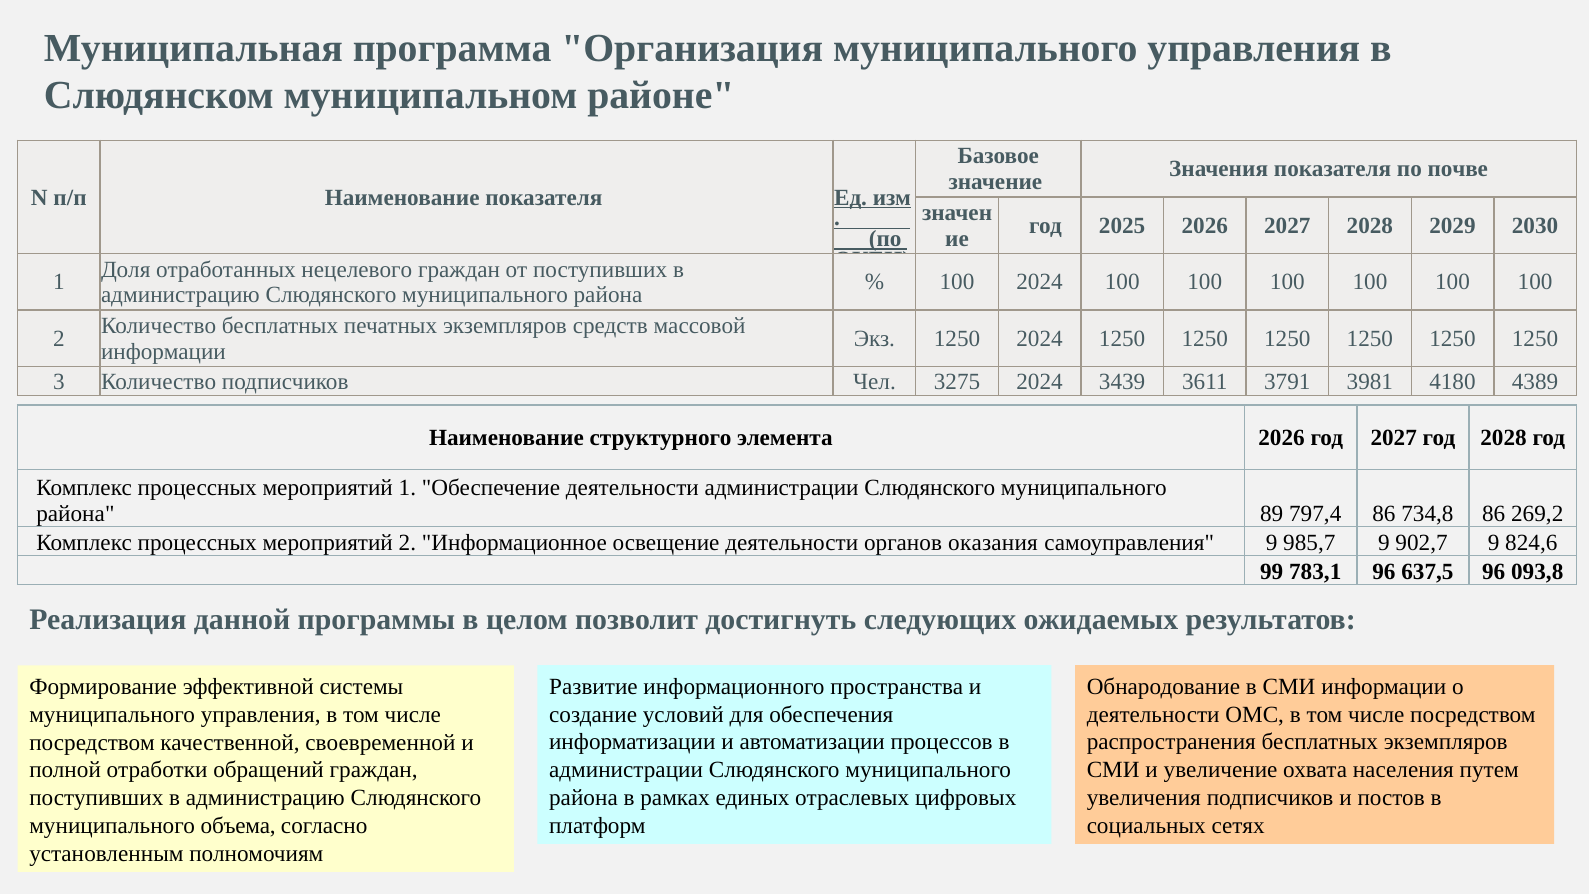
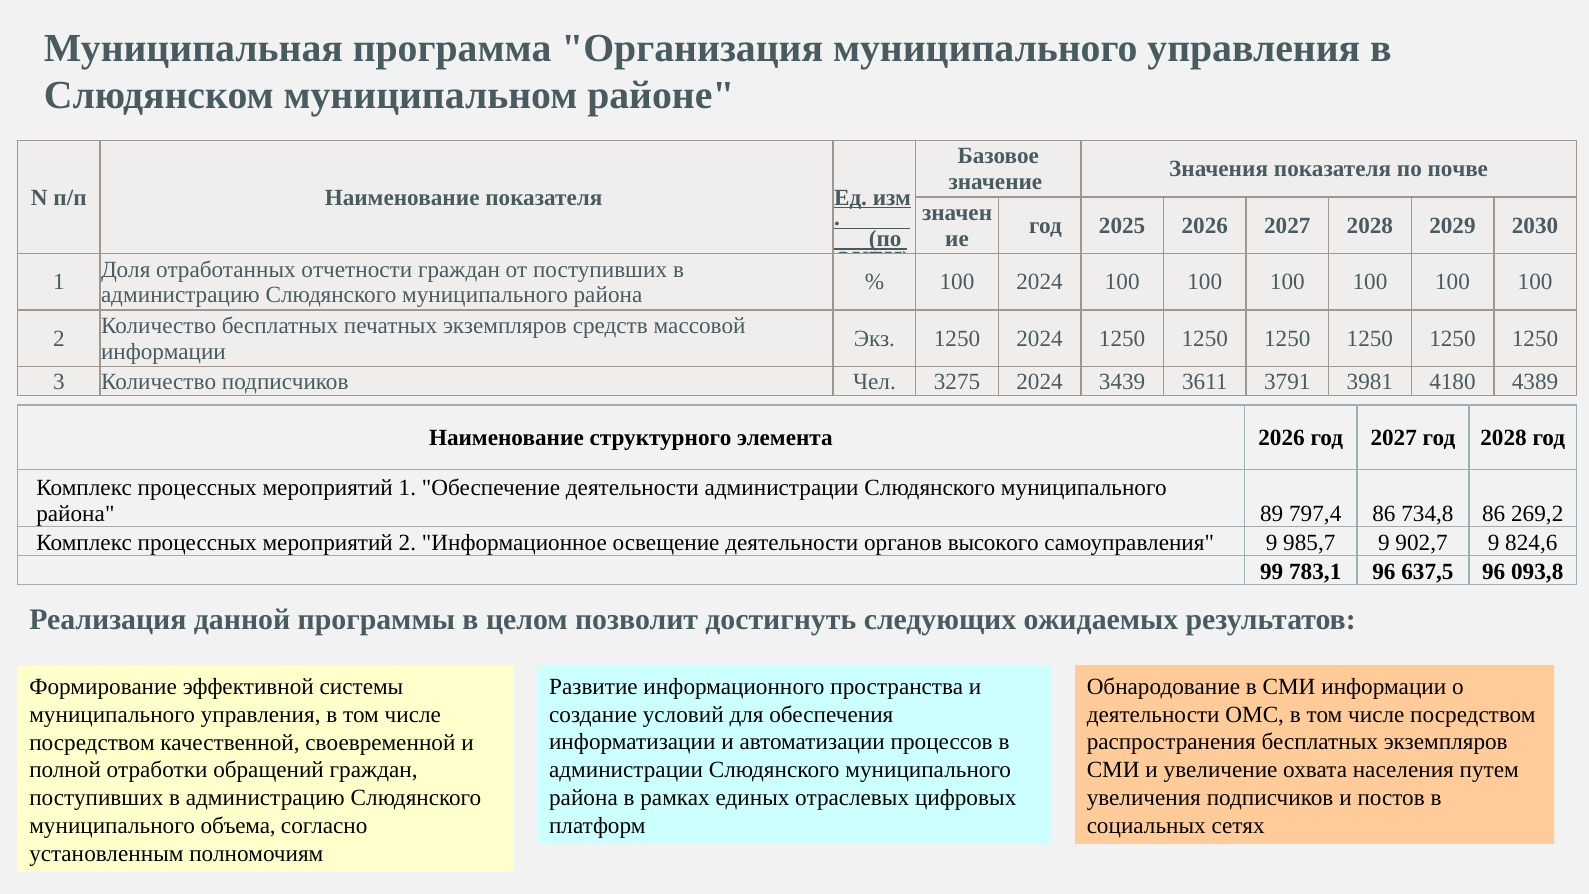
нецелевого: нецелевого -> отчетности (357, 269)
оказания: оказания -> высокого (993, 543)
